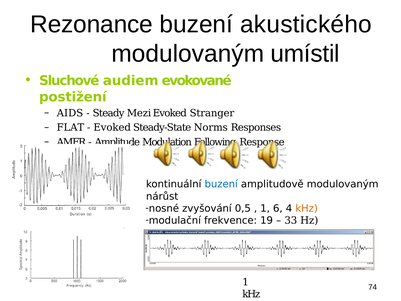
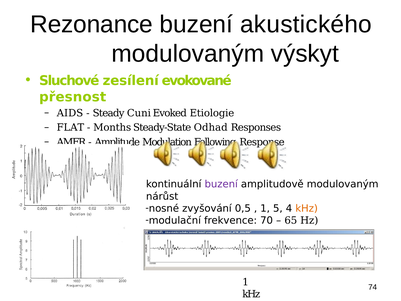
umístil: umístil -> výskyt (305, 54)
audiem: audiem -> zesílení (131, 81)
postižení: postižení -> přesnost (73, 97)
Mezi: Mezi -> Cuni (139, 113)
Stranger: Stranger -> Etiologie (212, 113)
Evoked: Evoked -> Months (112, 128)
Norms: Norms -> Odhad (211, 128)
buzení colour: blue -> purple (221, 184)
6: 6 -> 5 (278, 208)
19: 19 -> 70 (267, 220)
33: 33 -> 65 (291, 220)
